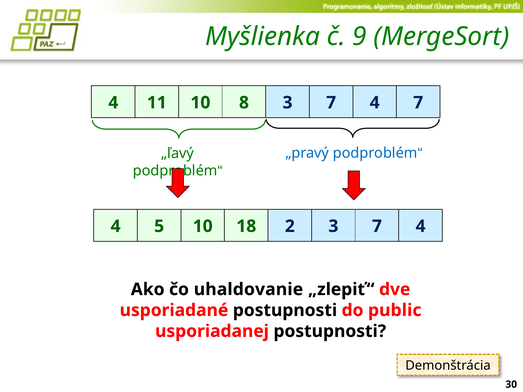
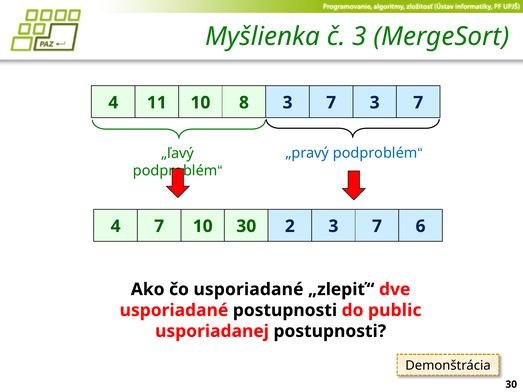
č 9: 9 -> 3 (359, 37)
8 3 7 4: 4 -> 3 (375, 103)
4 5: 5 -> 7 (159, 226)
10 18: 18 -> 30 (246, 226)
2 3 7 4: 4 -> 6 (421, 226)
čo uhaldovanie: uhaldovanie -> usporiadané (248, 290)
